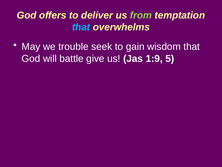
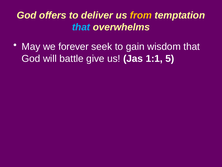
from colour: light green -> yellow (141, 15)
trouble: trouble -> forever (74, 47)
1:9: 1:9 -> 1:1 (154, 58)
